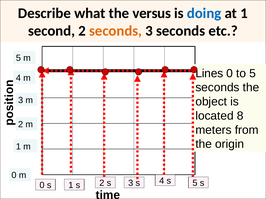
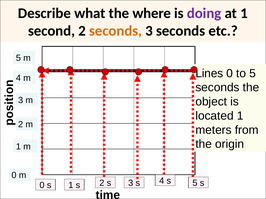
versus: versus -> where (152, 13)
doing colour: blue -> purple (204, 13)
located 8: 8 -> 1 (240, 116)
